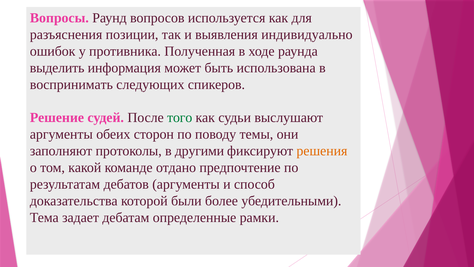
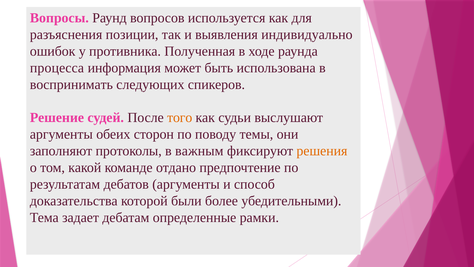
выделить: выделить -> процесса (57, 68)
того colour: green -> orange (180, 118)
другими: другими -> важным (199, 151)
